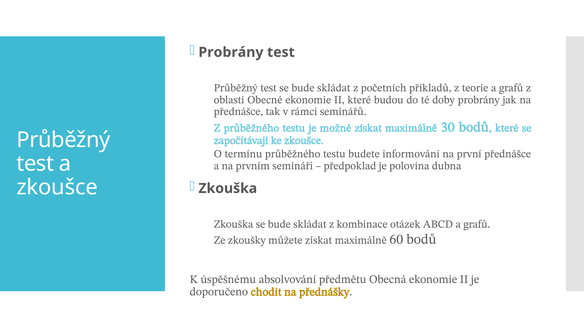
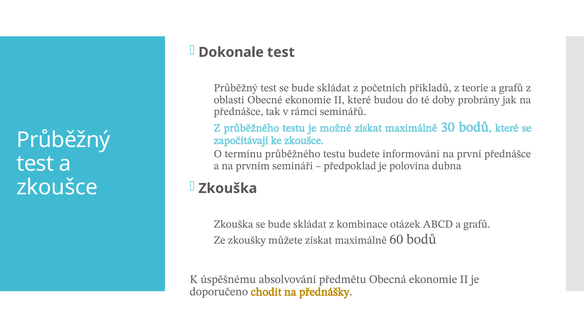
Probrány: Probrány -> Dokonale (231, 52)
